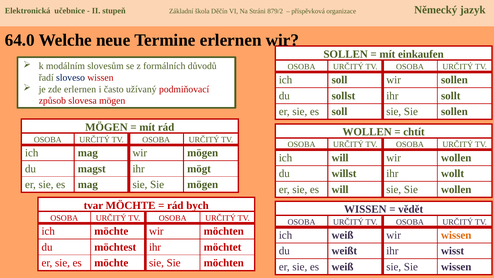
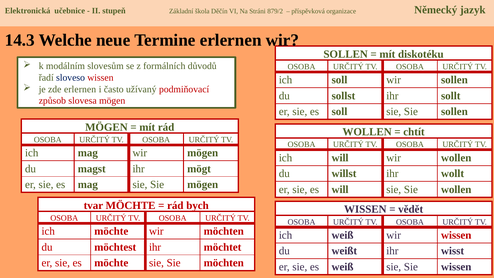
64.0: 64.0 -> 14.3 (20, 40)
einkaufen: einkaufen -> diskotéku (421, 54)
wissen colour: orange -> red (456, 235)
